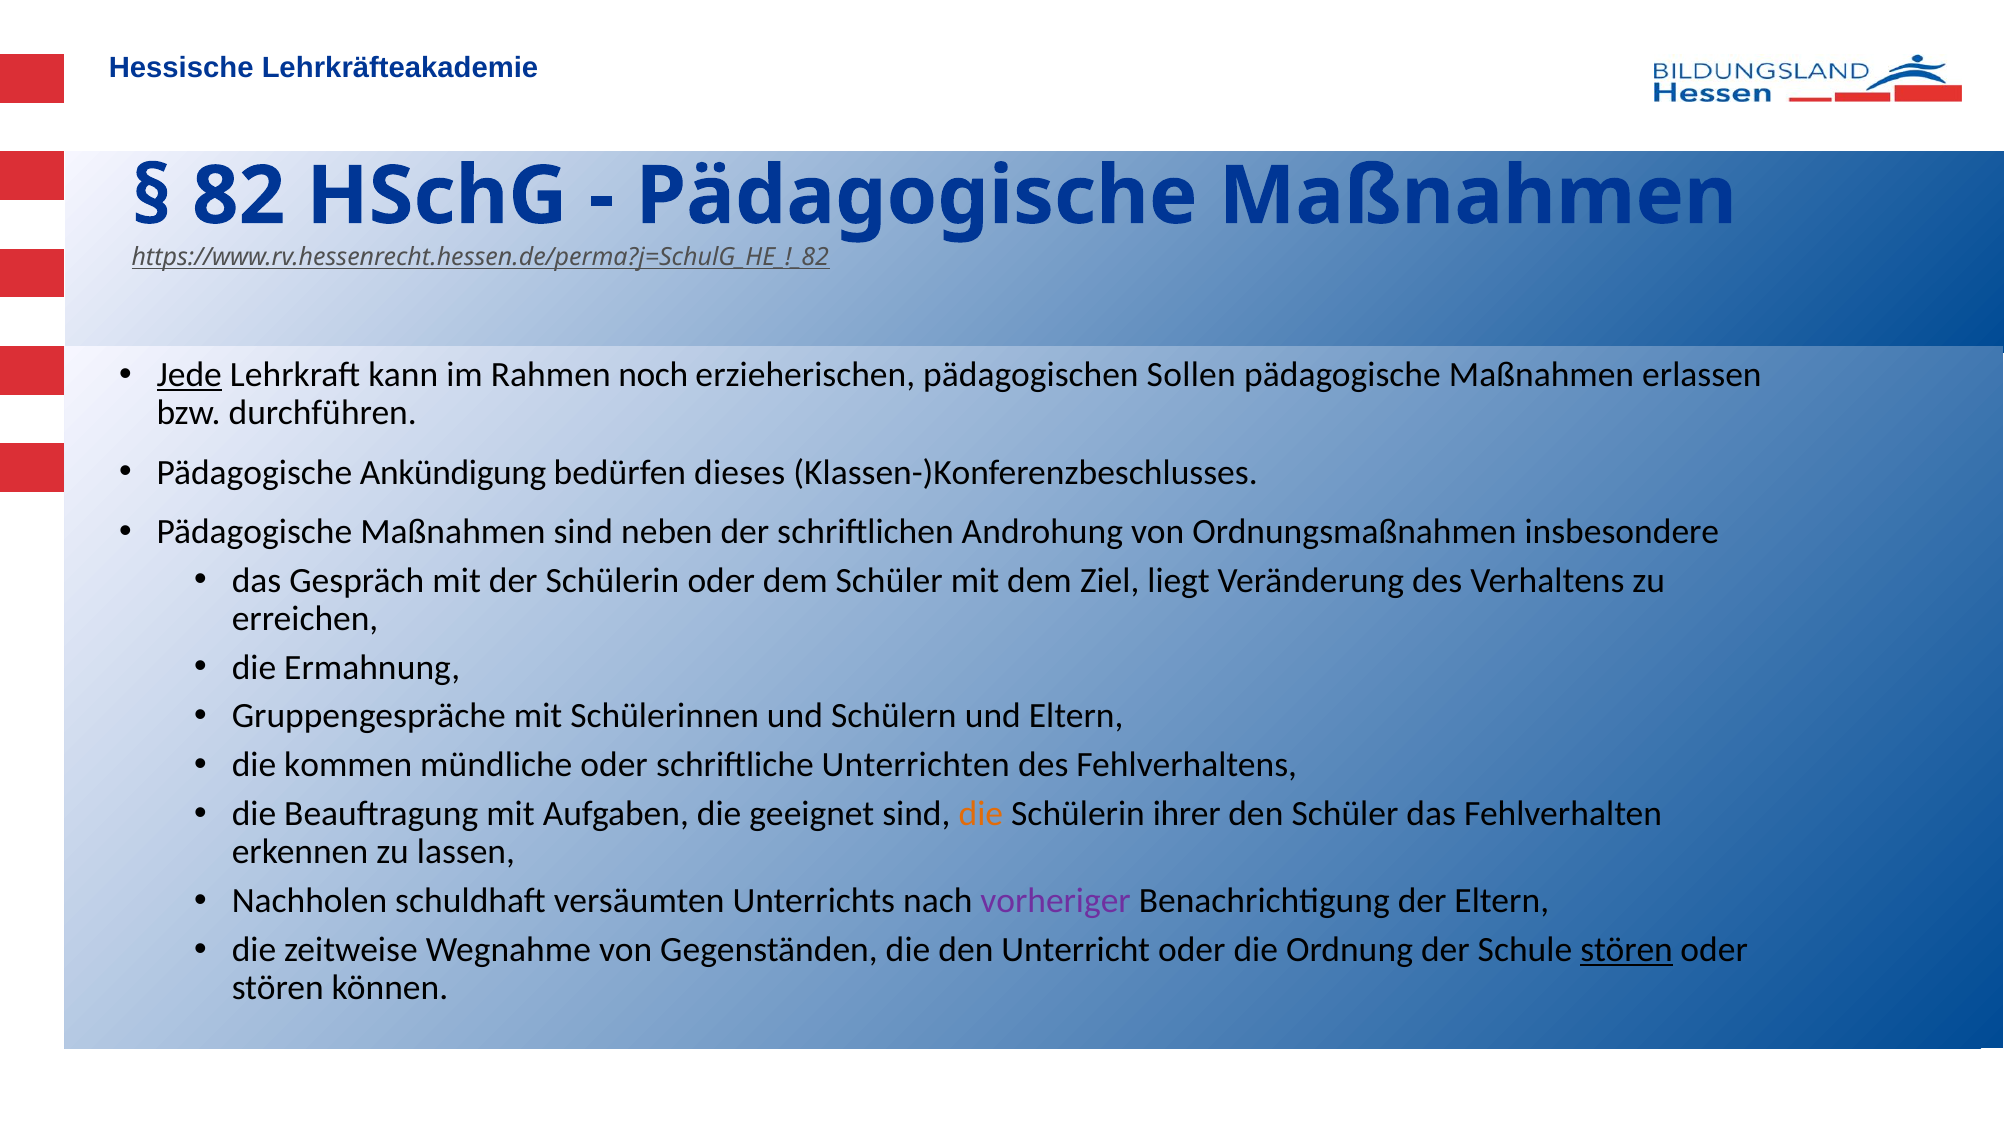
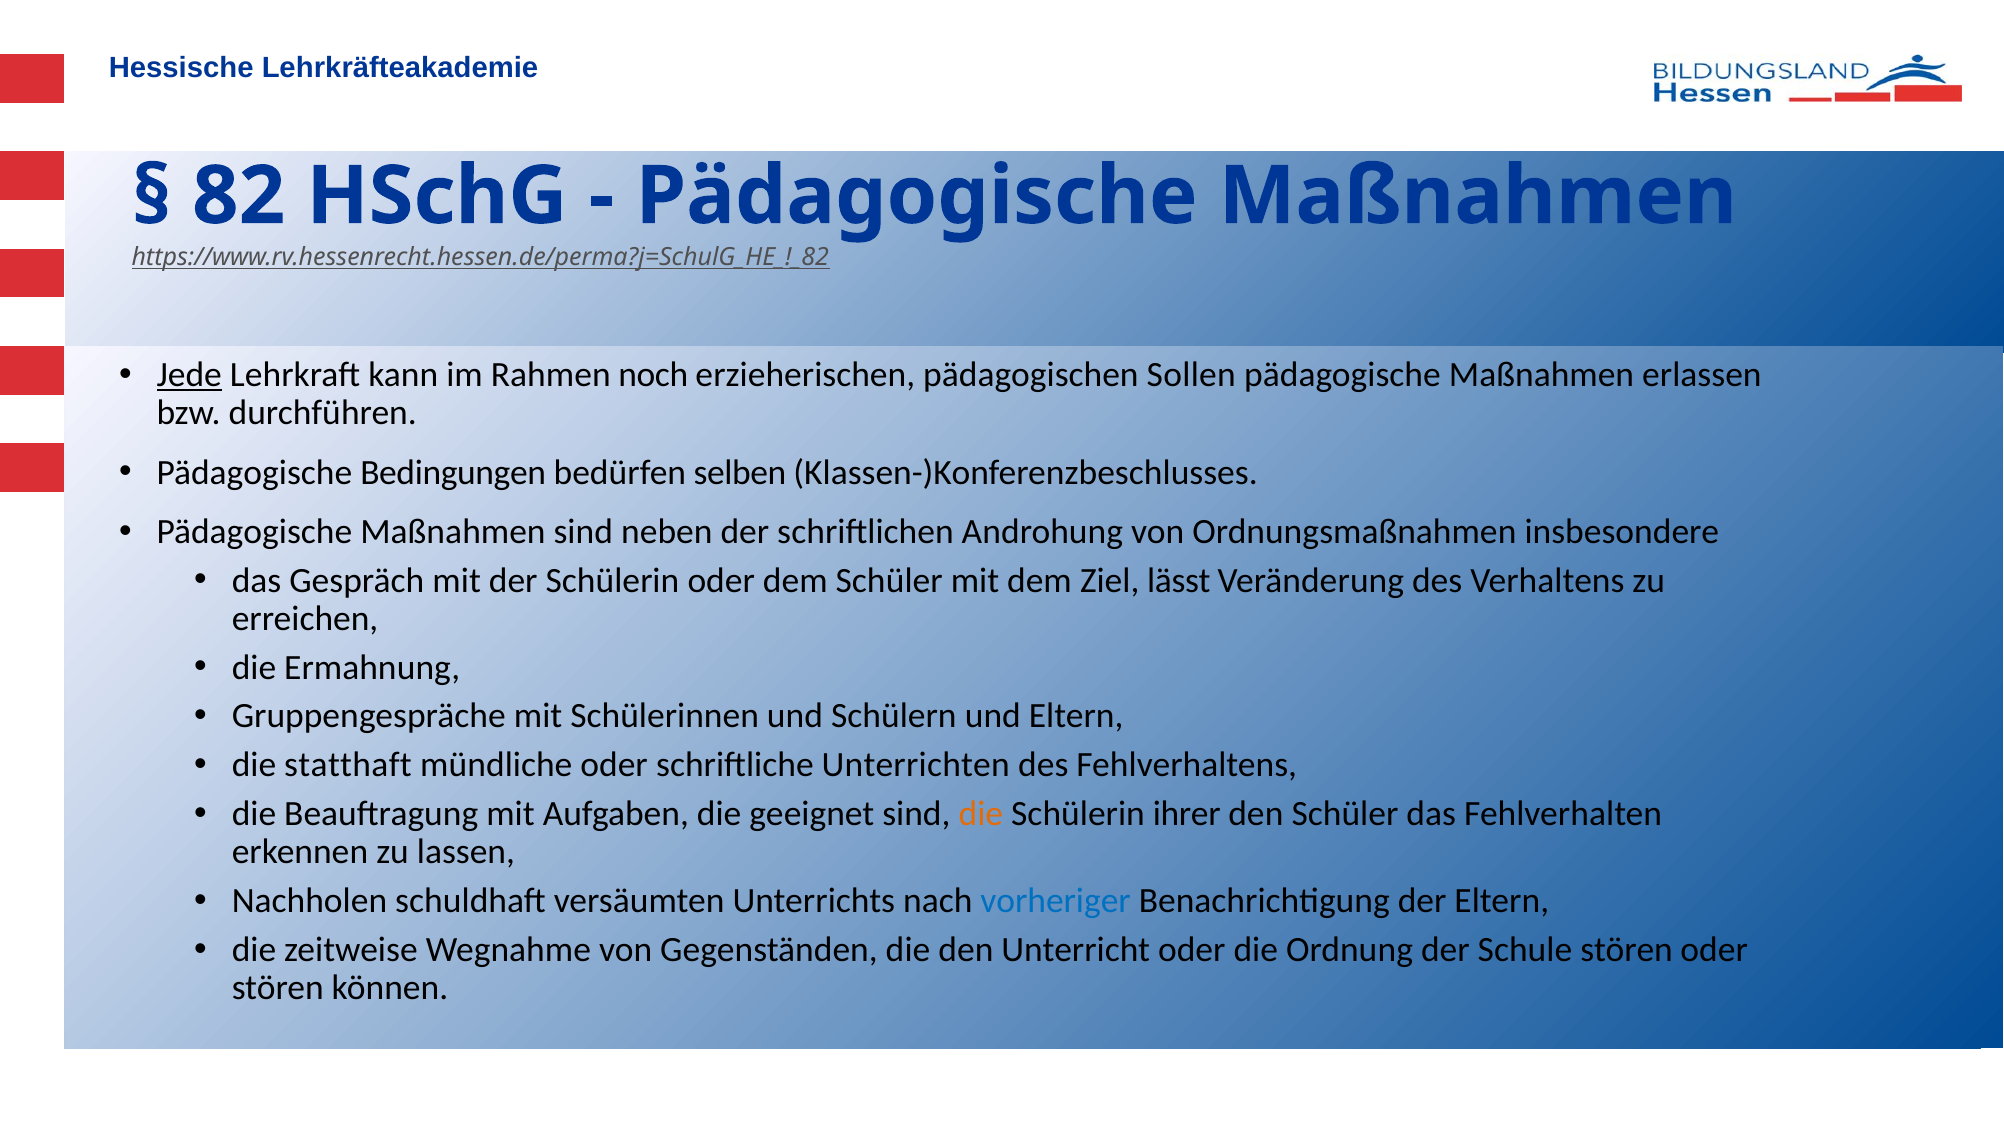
Ankündigung: Ankündigung -> Bedingungen (453, 472)
dieses: dieses -> selben (740, 472)
liegt: liegt -> lässt (1179, 580)
kommen: kommen -> statthaft (348, 765)
vorheriger colour: purple -> blue (1056, 901)
stören underline: present -> none (1626, 950)
